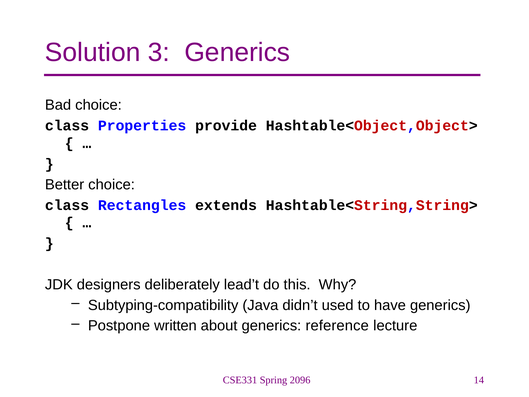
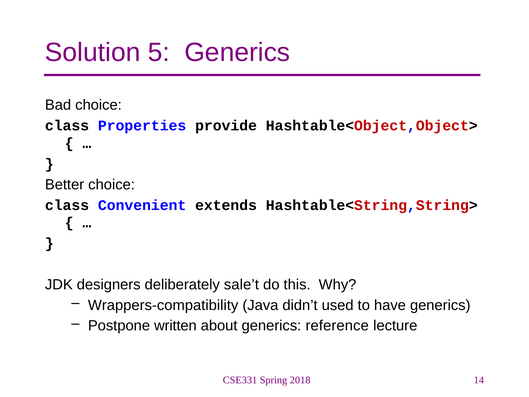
3: 3 -> 5 (159, 53)
Rectangles: Rectangles -> Convenient (142, 205)
lead’t: lead’t -> sale’t (241, 284)
Subtyping-compatibility: Subtyping-compatibility -> Wrappers-compatibility (163, 305)
2096: 2096 -> 2018 (300, 380)
